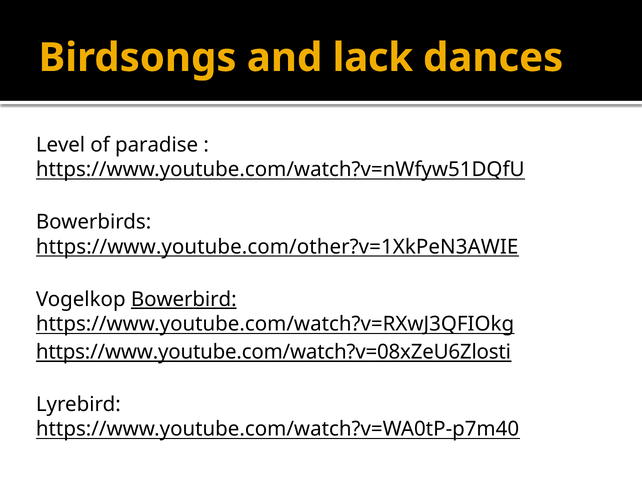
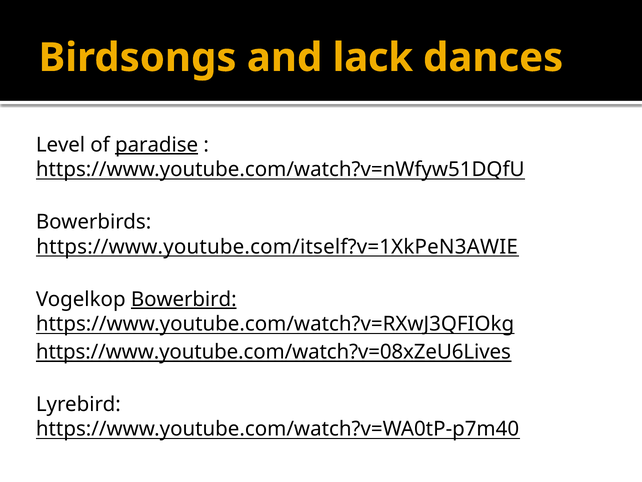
paradise underline: none -> present (157, 145)
https://www.youtube.com/other?v=1XkPeN3AWIE: https://www.youtube.com/other?v=1XkPeN3AWIE -> https://www.youtube.com/itself?v=1XkPeN3AWIE (277, 246)
https://www.youtube.com/watch?v=08xZeU6Zlosti: https://www.youtube.com/watch?v=08xZeU6Zlosti -> https://www.youtube.com/watch?v=08xZeU6Lives (273, 352)
